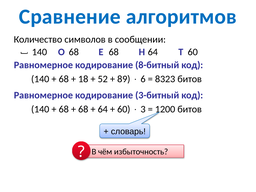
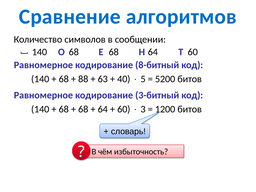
18: 18 -> 88 (83, 79)
52: 52 -> 63 (103, 79)
89: 89 -> 40 (124, 79)
6: 6 -> 5 (143, 79)
8323: 8323 -> 5200 (165, 79)
